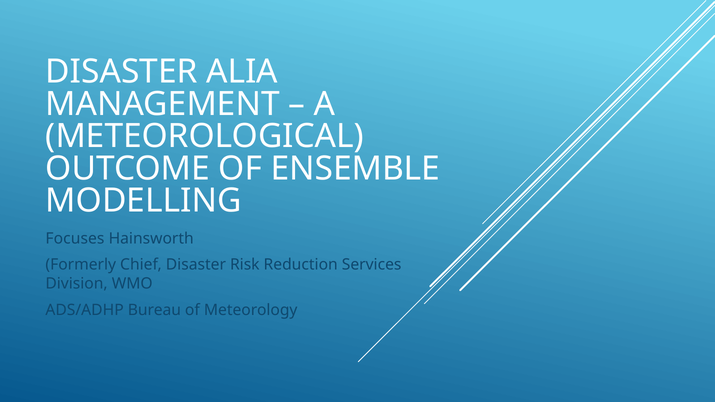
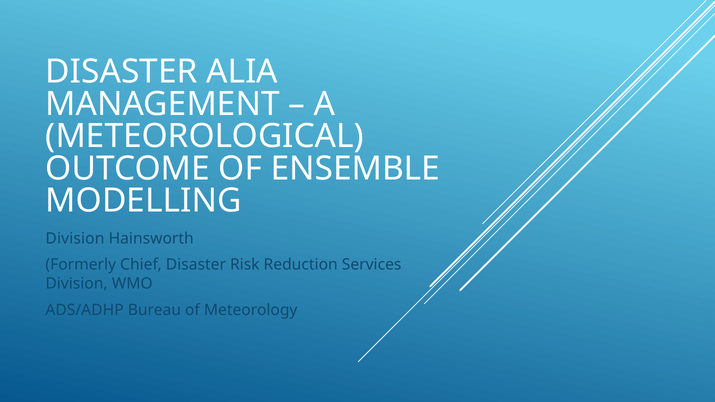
Focuses: Focuses -> Division (75, 239)
